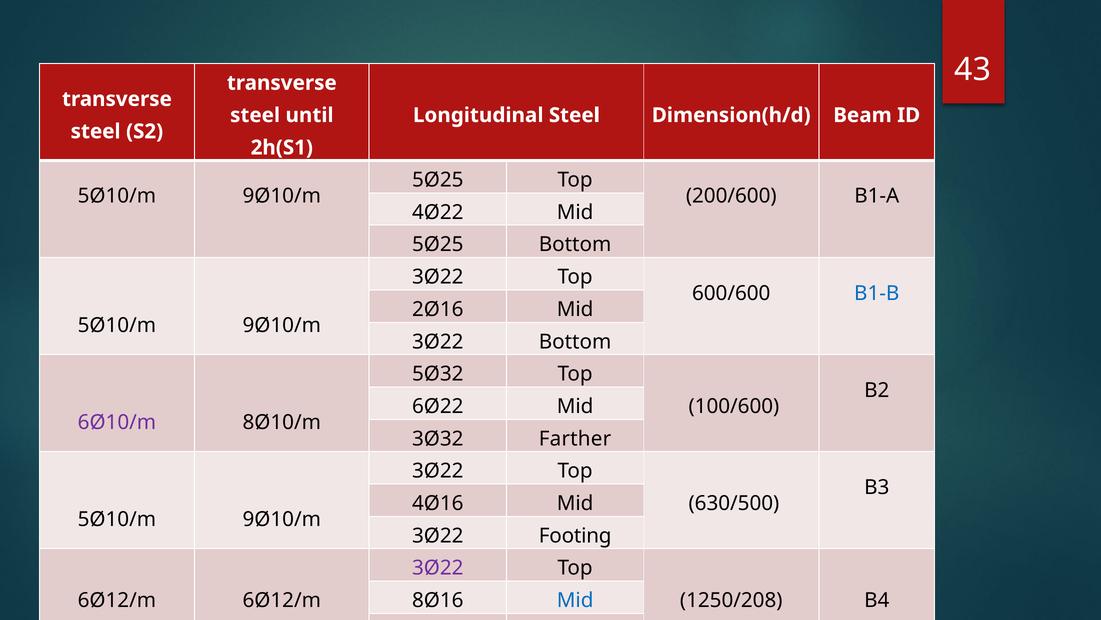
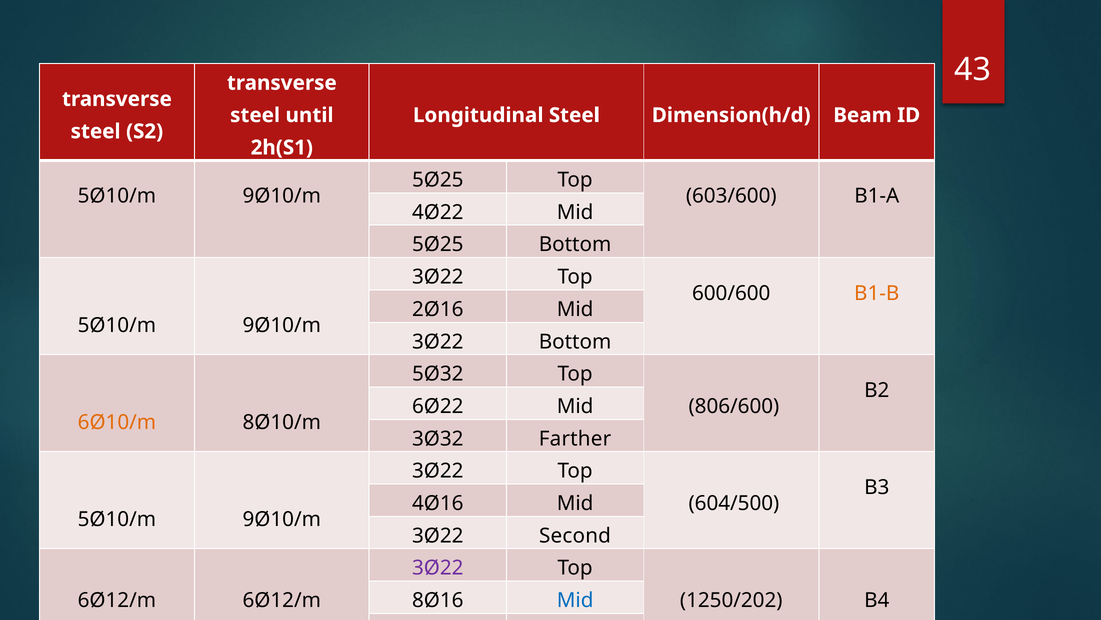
200/600: 200/600 -> 603/600 (731, 196)
B1-B colour: blue -> orange (877, 293)
100/600: 100/600 -> 806/600 (734, 406)
6Ø10/m colour: purple -> orange (117, 422)
630/500: 630/500 -> 604/500 (734, 503)
Footing: Footing -> Second (575, 535)
1250/208: 1250/208 -> 1250/202 (731, 600)
